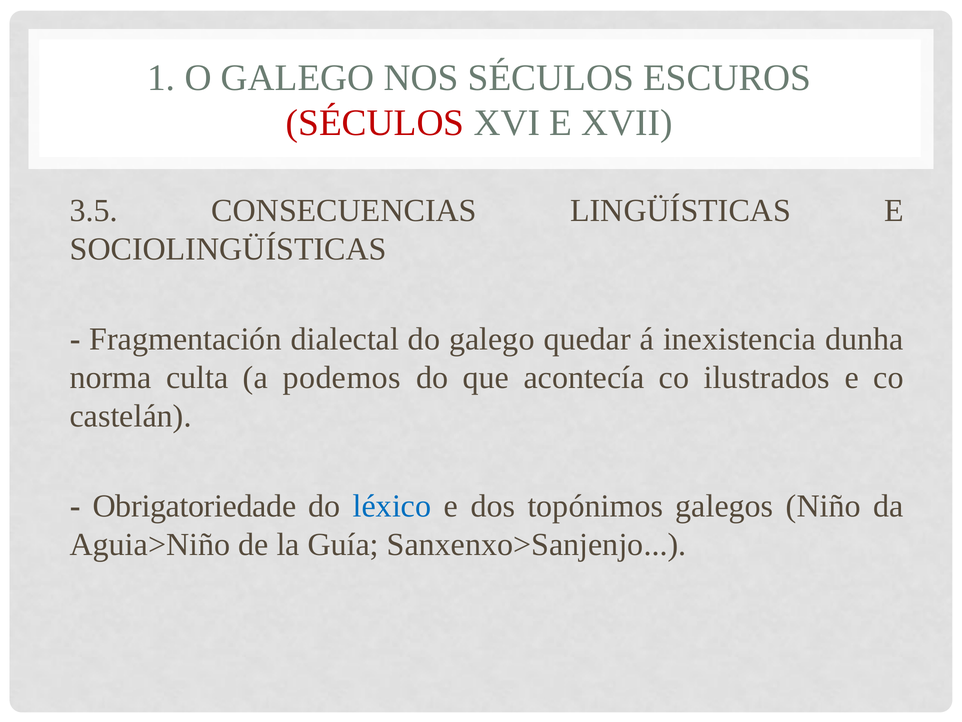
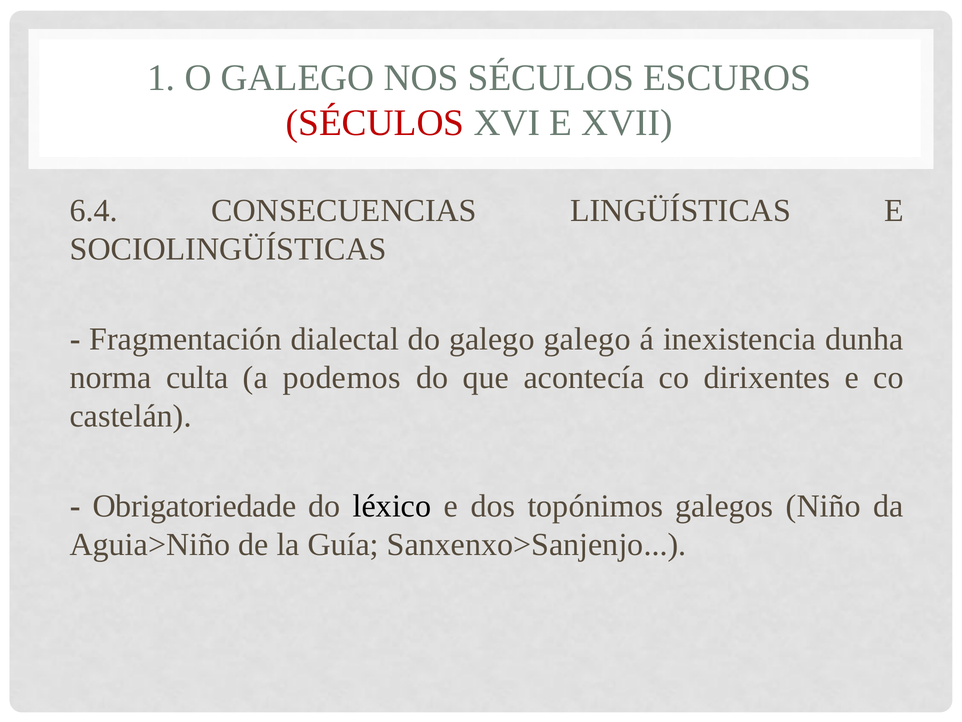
3.5: 3.5 -> 6.4 (94, 211)
galego quedar: quedar -> galego (587, 339)
ilustrados: ilustrados -> dirixentes (767, 377)
léxico colour: blue -> black (392, 506)
